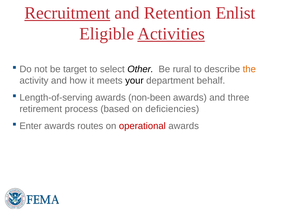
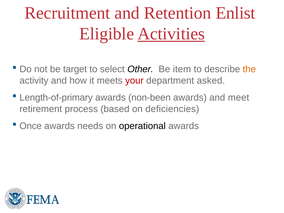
Recruitment underline: present -> none (67, 13)
rural: rural -> item (182, 69)
your colour: black -> red (134, 81)
behalf: behalf -> asked (211, 81)
Length-of-serving: Length-of-serving -> Length-of-primary (56, 98)
three: three -> meet (239, 98)
Enter: Enter -> Once (31, 126)
routes: routes -> needs (90, 126)
operational colour: red -> black (142, 126)
